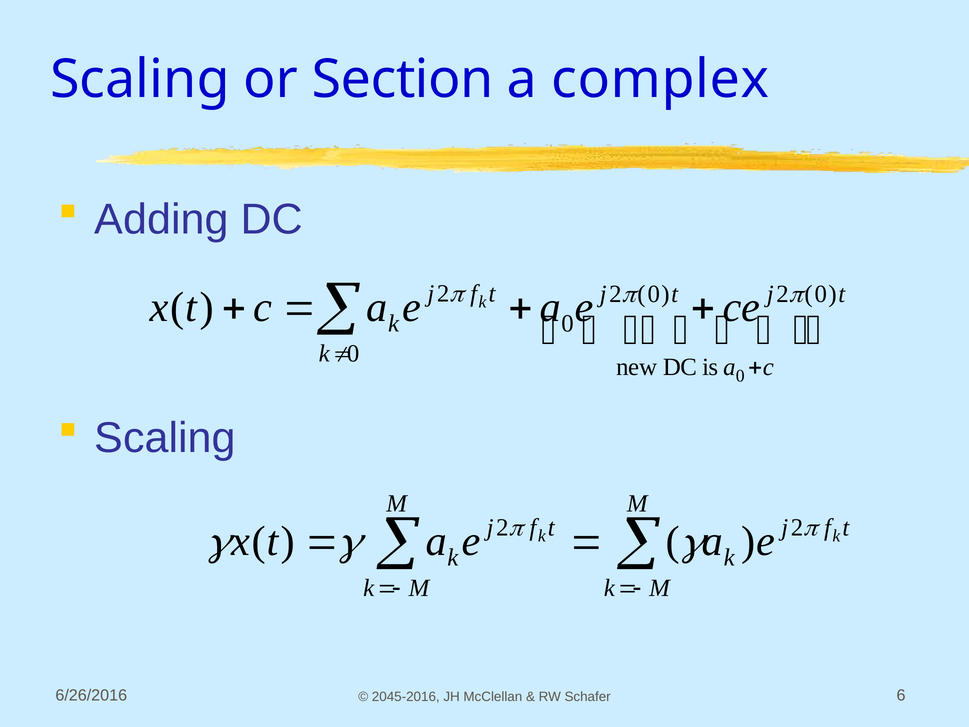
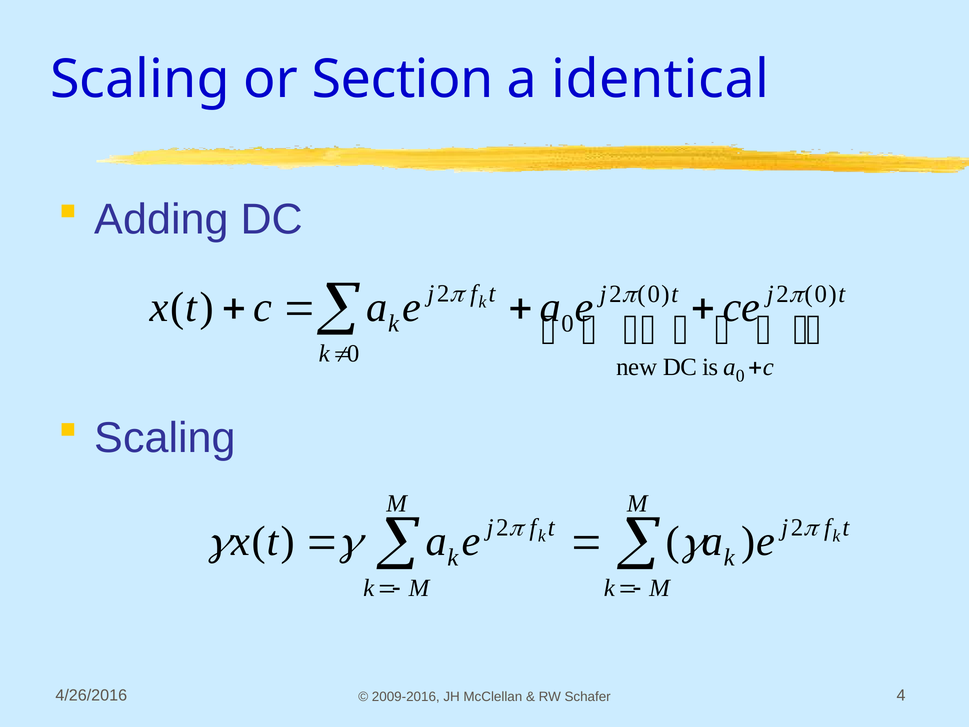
complex: complex -> identical (660, 80)
6/26/2016: 6/26/2016 -> 4/26/2016 (91, 695)
2045-2016: 2045-2016 -> 2009-2016 (406, 697)
6: 6 -> 4 (901, 695)
